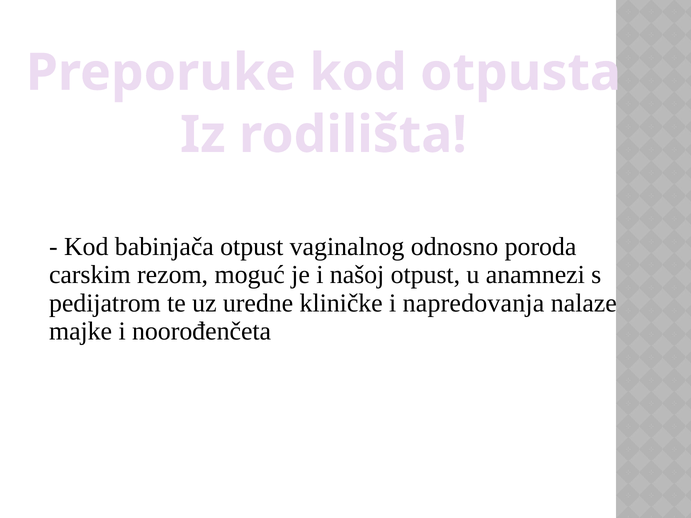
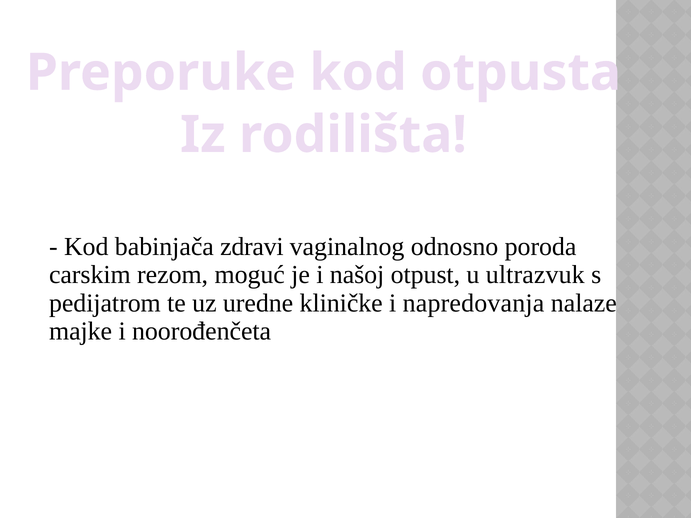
babinjača otpust: otpust -> zdravi (252, 247)
anamnezi: anamnezi -> ultrazvuk (535, 275)
